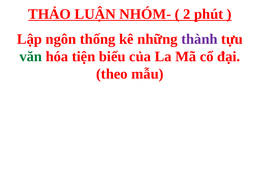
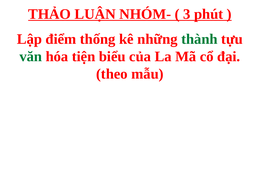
2: 2 -> 3 (187, 14)
ngôn: ngôn -> điểm (61, 39)
thành colour: purple -> green (199, 39)
